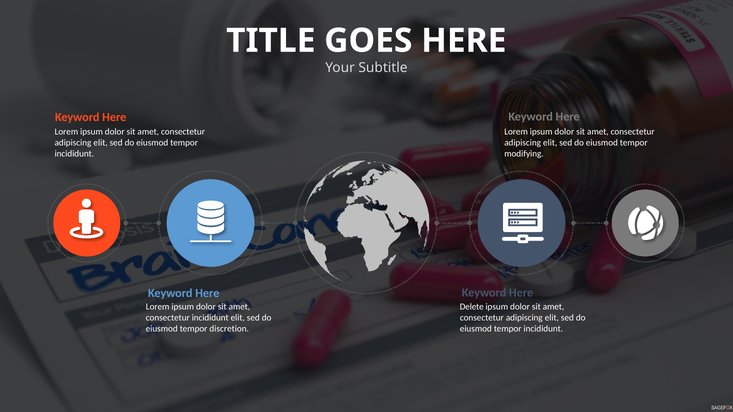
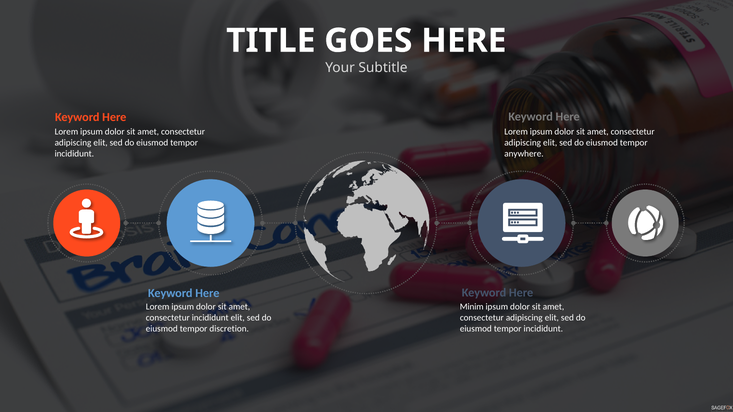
modifying: modifying -> anywhere (524, 154)
Delete: Delete -> Minim (472, 307)
